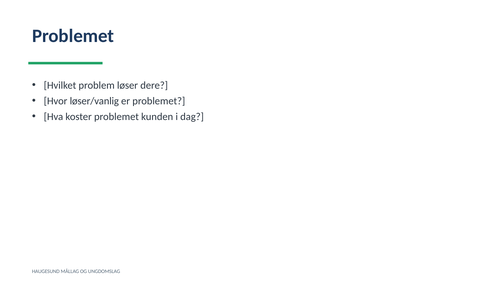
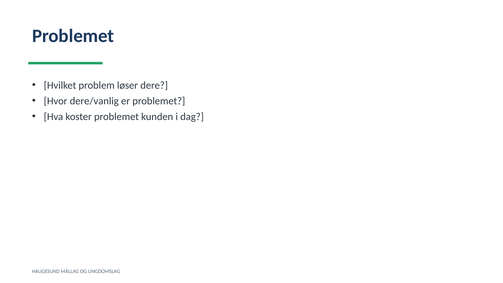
løser/vanlig: løser/vanlig -> dere/vanlig (94, 101)
